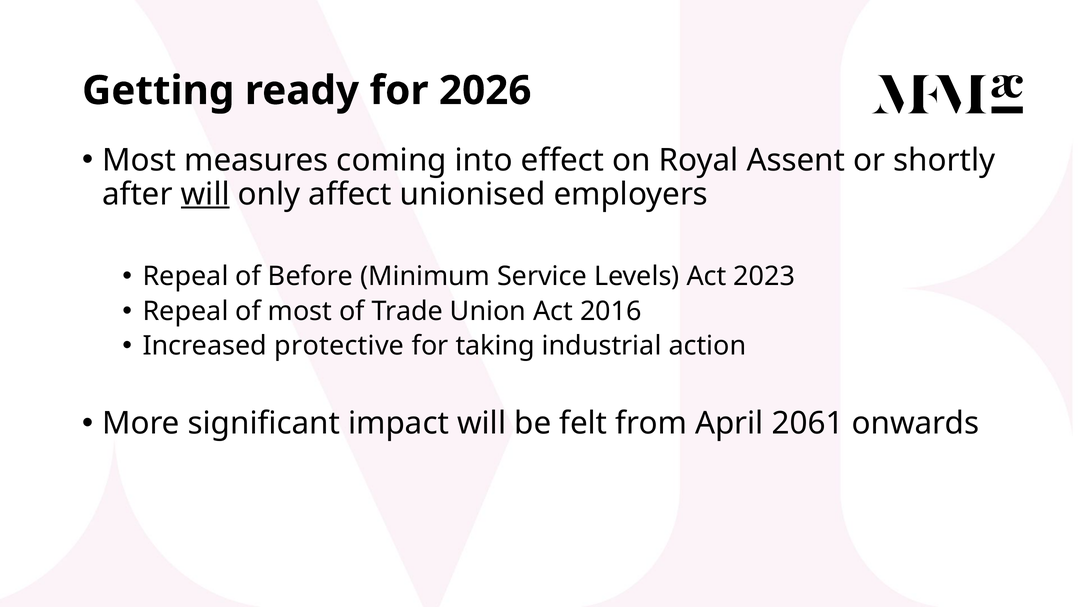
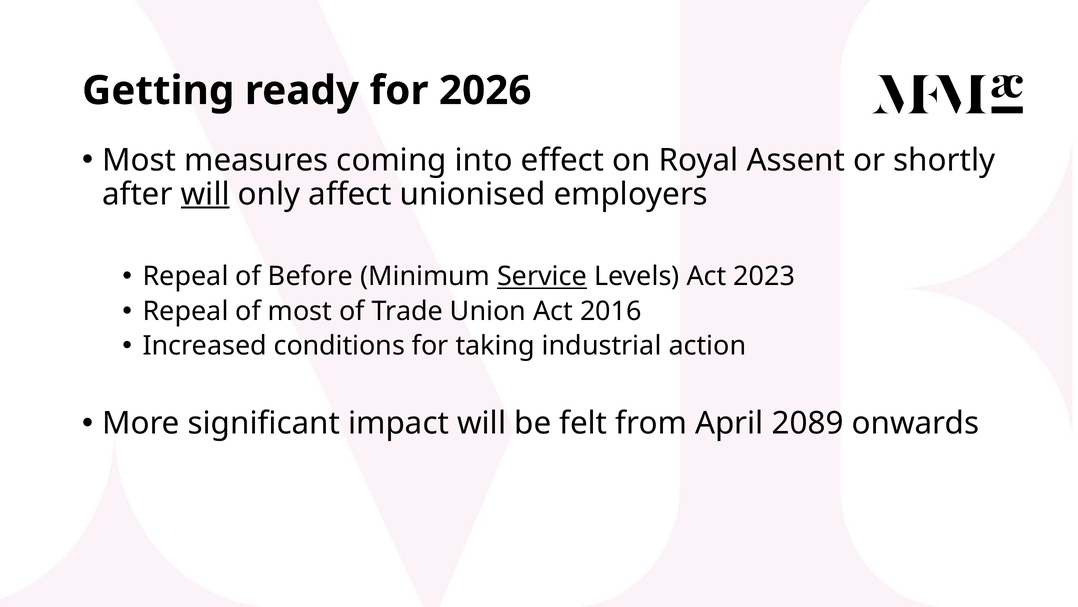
Service underline: none -> present (542, 276)
protective: protective -> conditions (339, 346)
2061: 2061 -> 2089 (808, 423)
